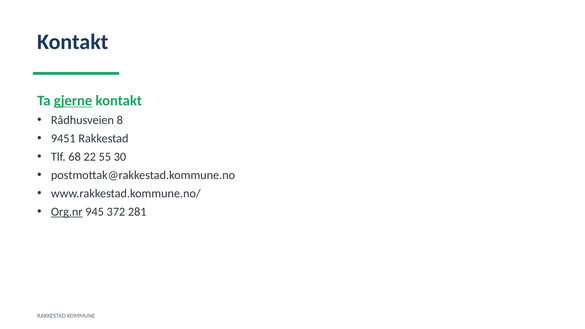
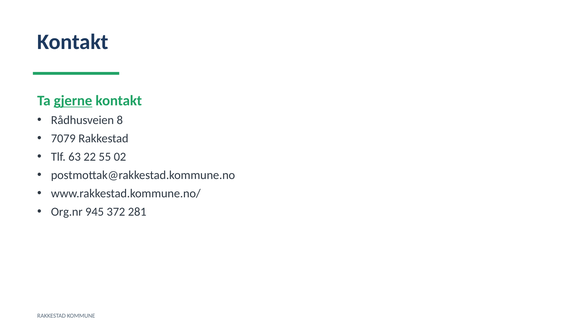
9451: 9451 -> 7079 (63, 139)
68: 68 -> 63 (75, 157)
30: 30 -> 02 (120, 157)
Org.nr underline: present -> none (67, 212)
